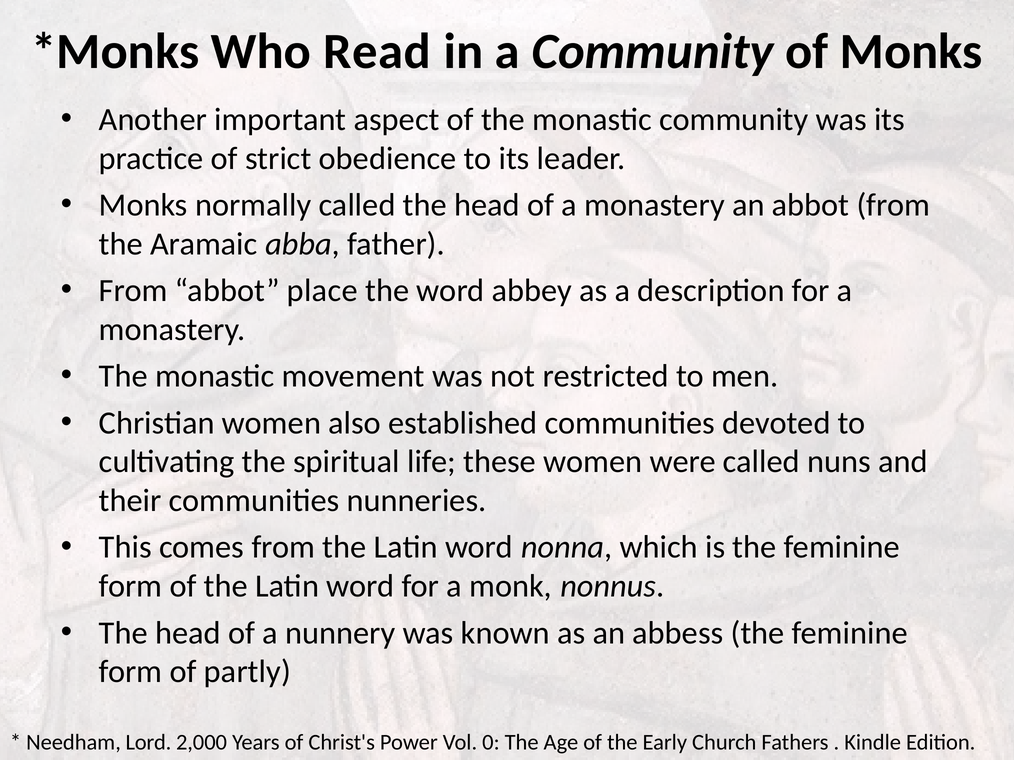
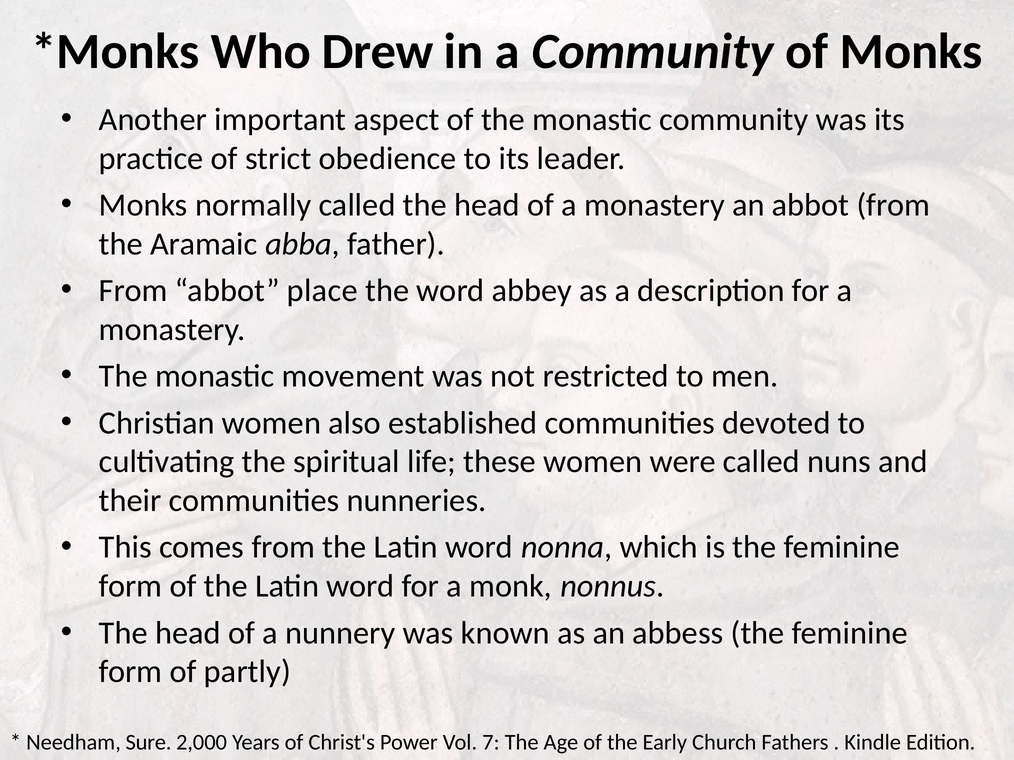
Read: Read -> Drew (378, 52)
Lord: Lord -> Sure (148, 743)
0: 0 -> 7 (491, 743)
